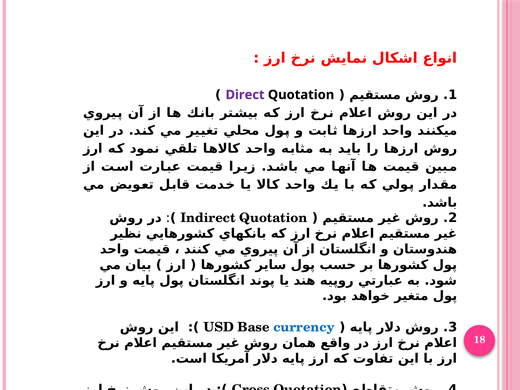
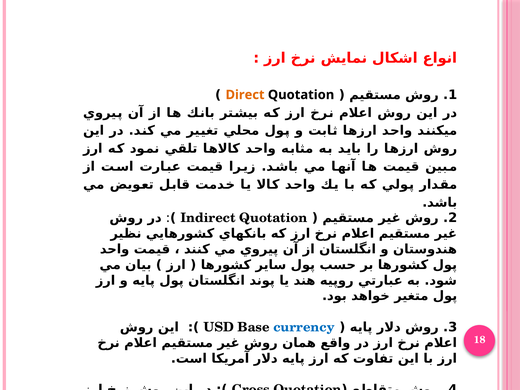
Direct colour: purple -> orange (245, 95)
